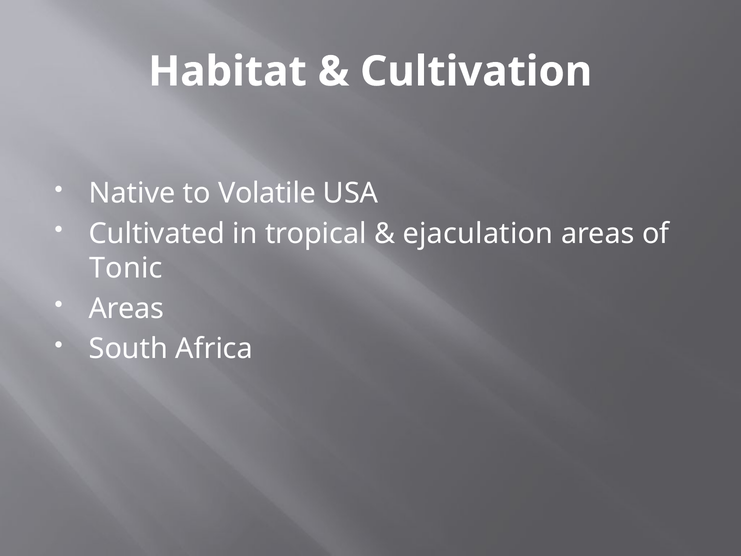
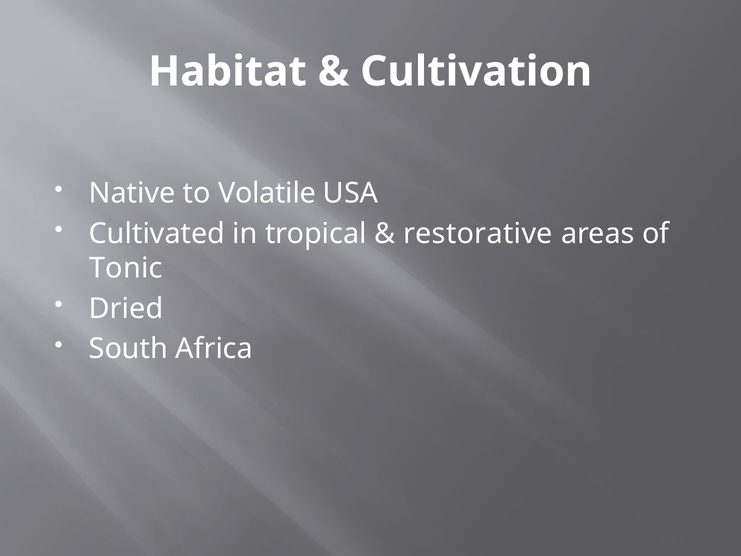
ejaculation: ejaculation -> restorative (478, 233)
Areas: Areas -> Dried (126, 308)
